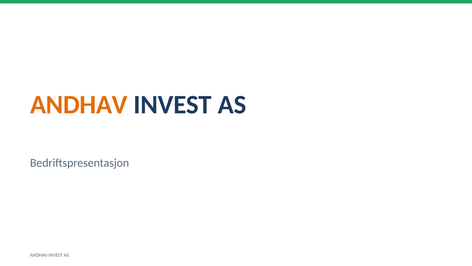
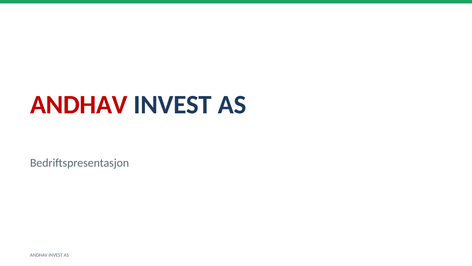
ANDHAV colour: orange -> red (79, 105)
